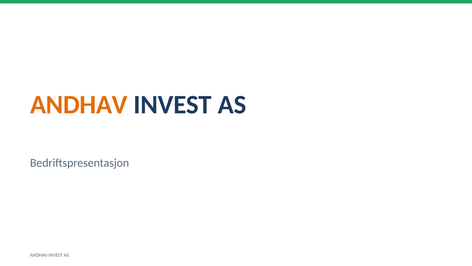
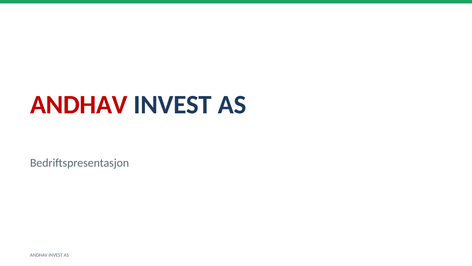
ANDHAV colour: orange -> red (79, 105)
